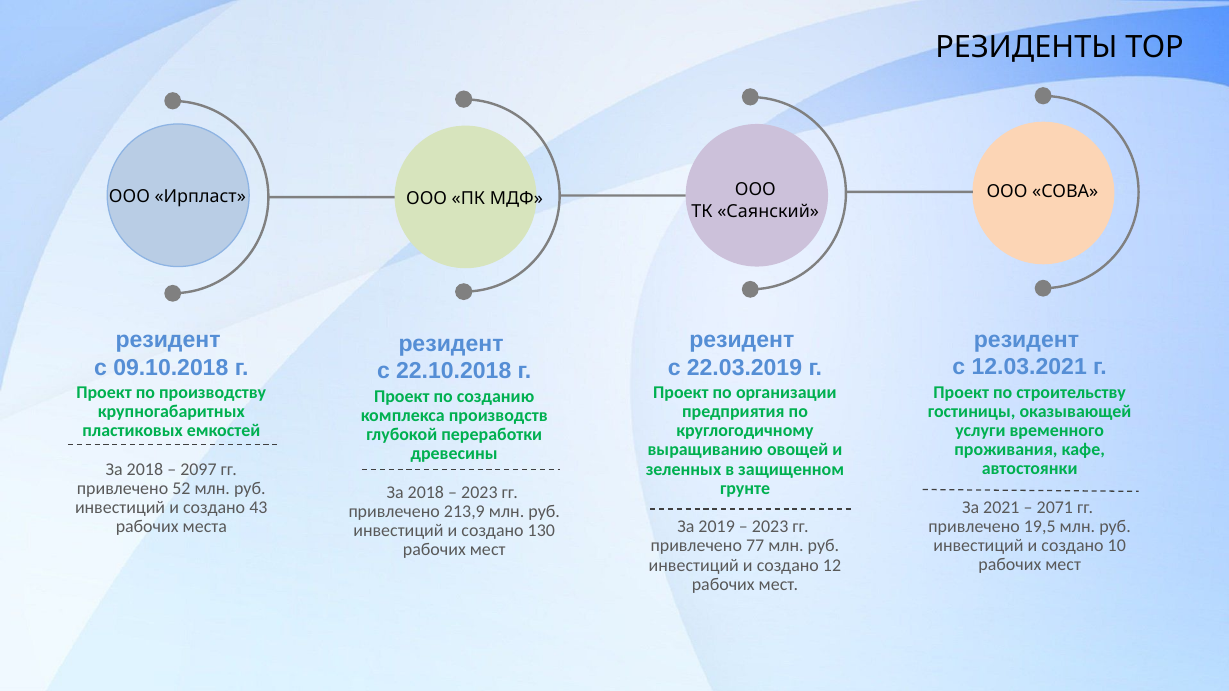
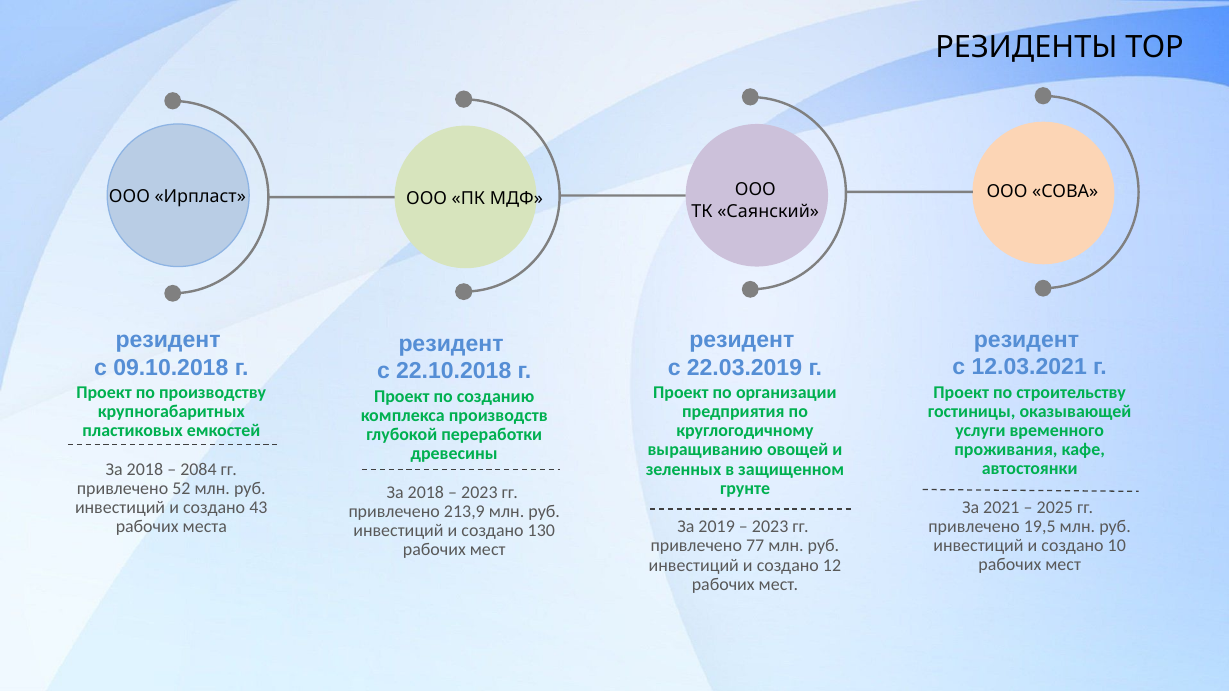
2097: 2097 -> 2084 (198, 469)
2071: 2071 -> 2025 (1055, 508)
